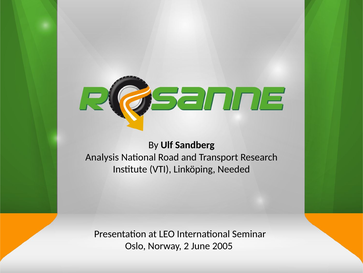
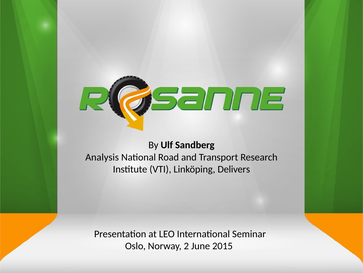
Needed: Needed -> Delivers (234, 169)
2005: 2005 -> 2015 (223, 245)
